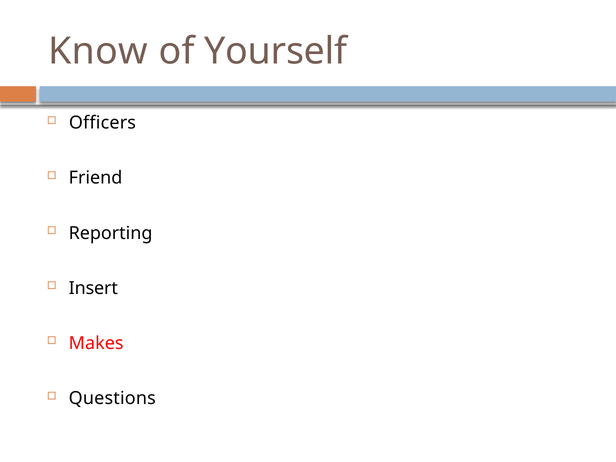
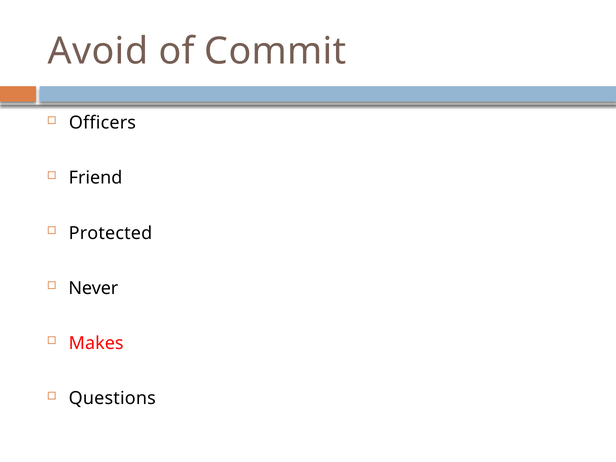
Know: Know -> Avoid (98, 51)
Yourself: Yourself -> Commit (275, 51)
Reporting: Reporting -> Protected (110, 233)
Insert: Insert -> Never (93, 288)
